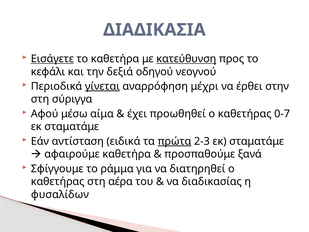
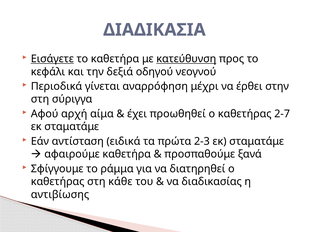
γίνεται underline: present -> none (102, 86)
μέσω: μέσω -> αρχή (74, 114)
0-7: 0-7 -> 2-7 (282, 114)
πρώτα underline: present -> none (174, 141)
αέρα: αέρα -> κάθε (120, 181)
φυσαλίδων: φυσαλίδων -> αντιβίωσης (60, 194)
